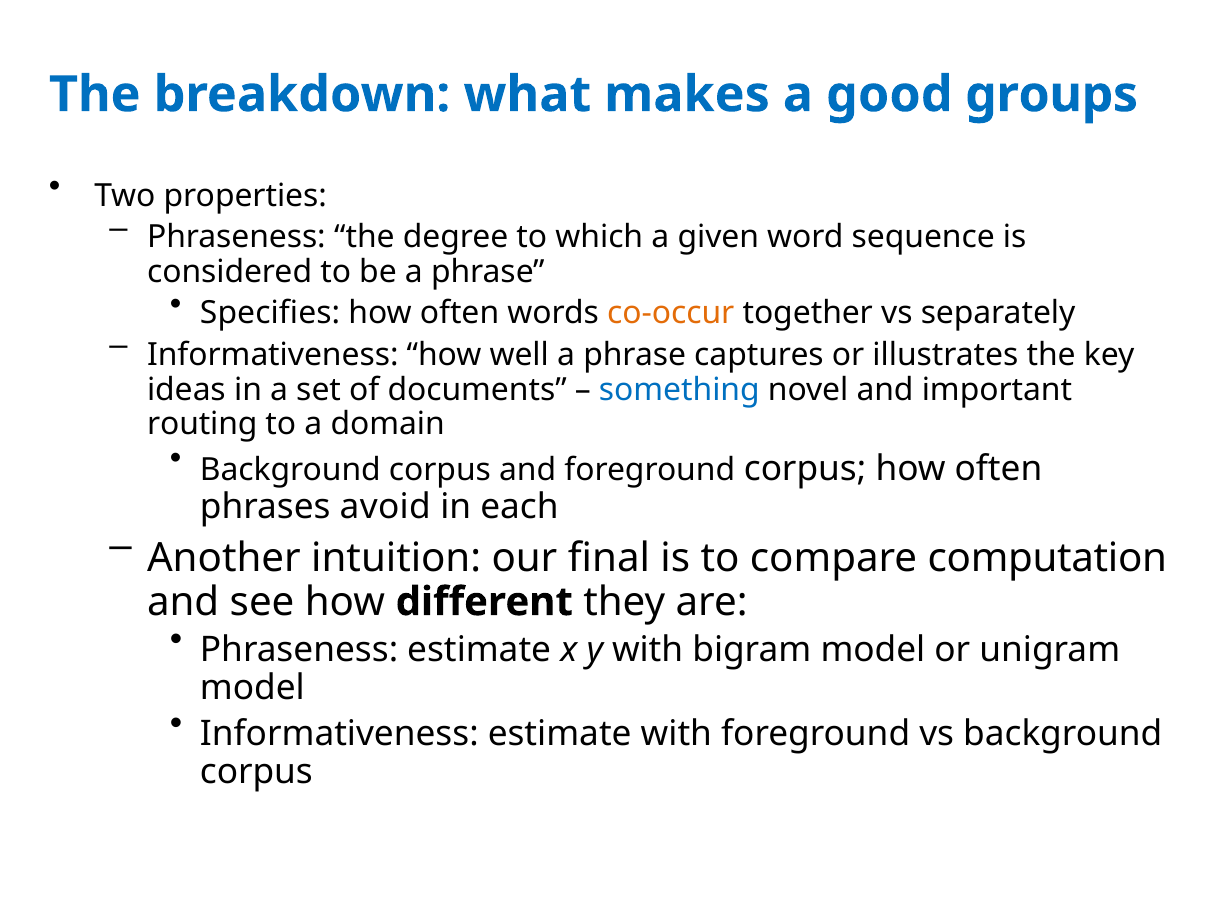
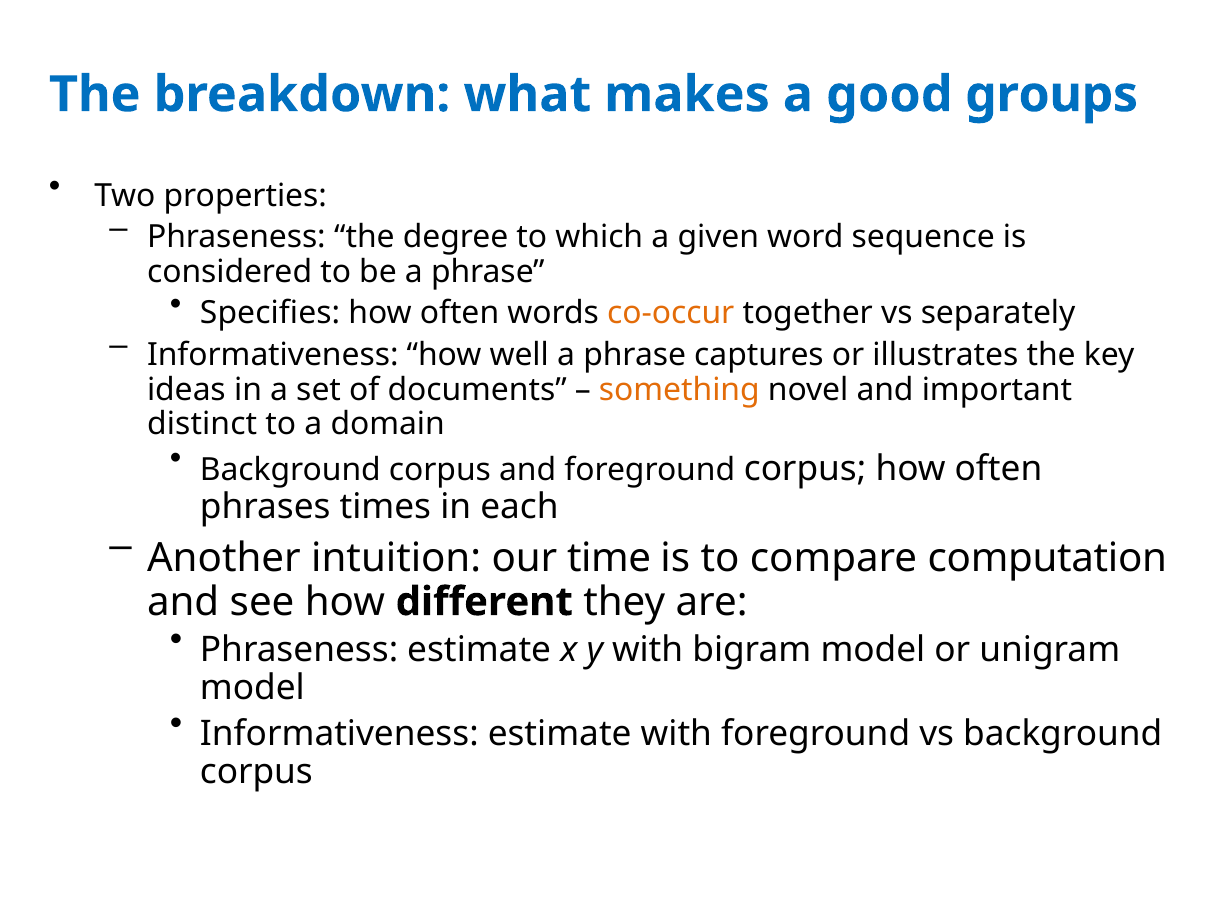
something colour: blue -> orange (679, 390)
routing: routing -> distinct (202, 424)
avoid: avoid -> times (385, 507)
final: final -> time (609, 558)
